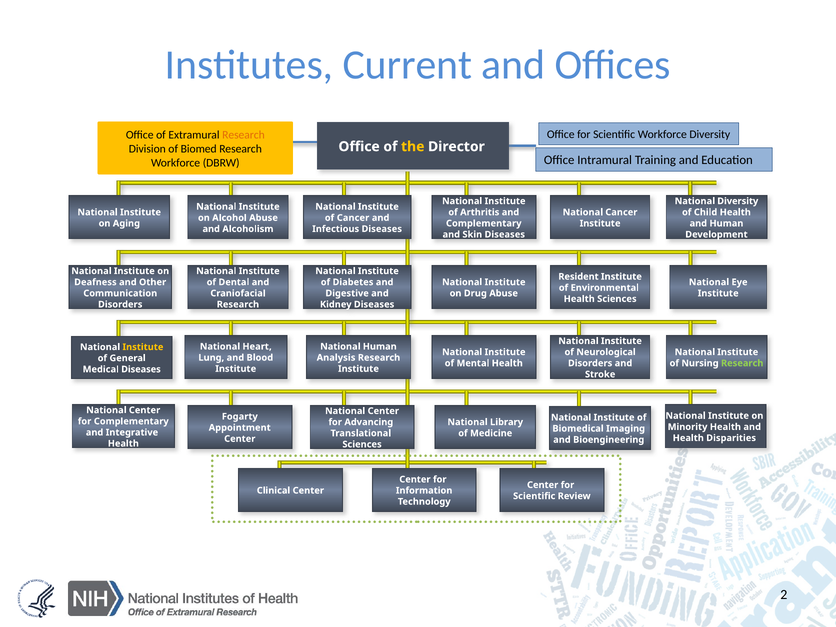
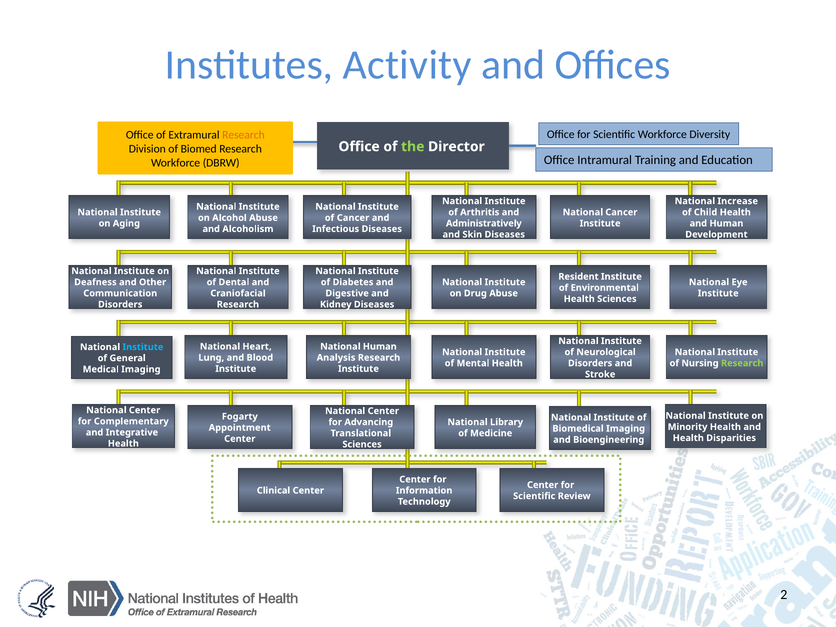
Current: Current -> Activity (407, 65)
the colour: yellow -> light green (413, 147)
National Diversity: Diversity -> Increase (738, 201)
Complementary: Complementary -> Administratively (484, 223)
Institute colour: yellow -> light blue (143, 347)
Medical Diseases: Diseases -> Imaging (141, 369)
